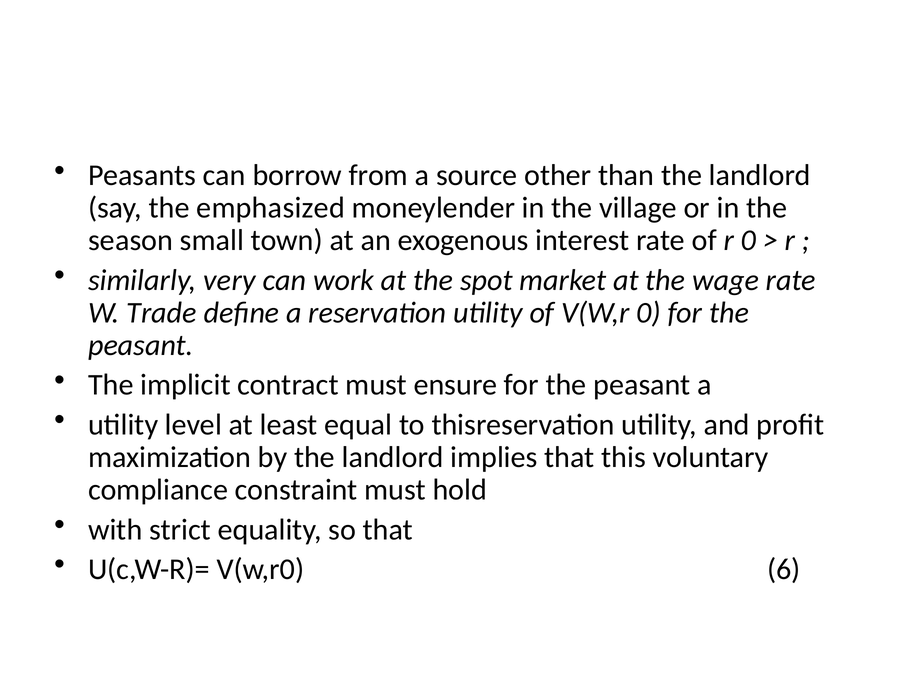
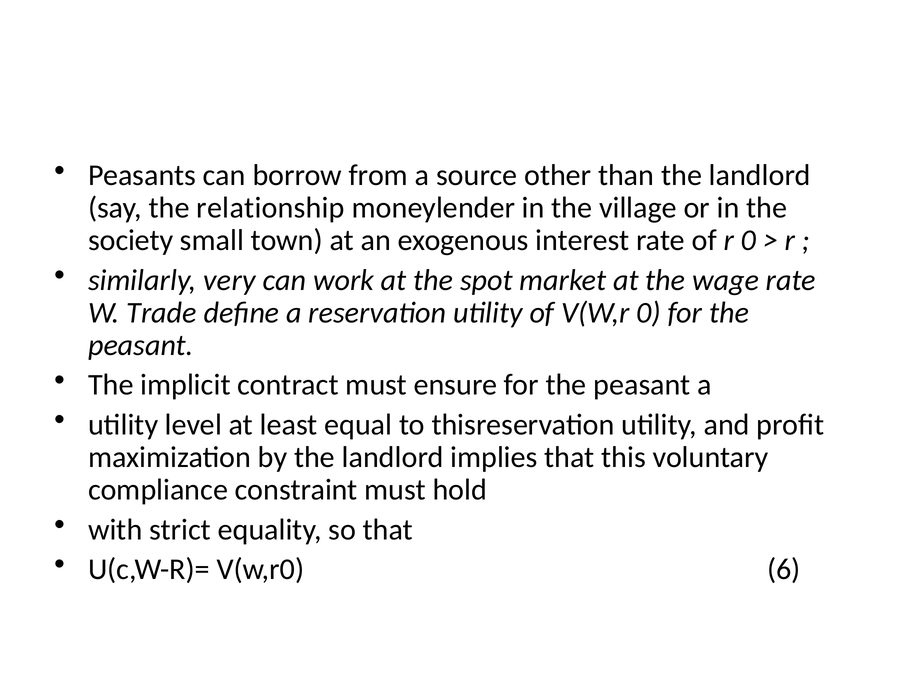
emphasized: emphasized -> relationship (271, 208)
season: season -> society (131, 240)
